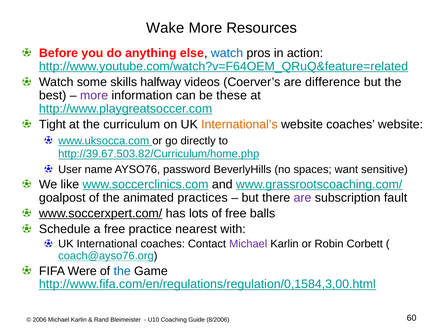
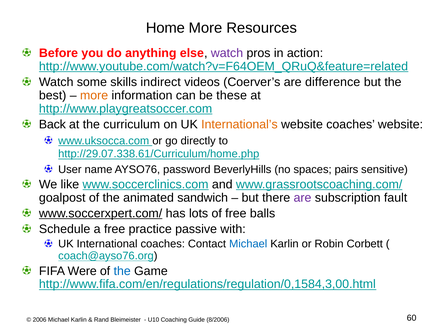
Wake: Wake -> Home (165, 28)
watch colour: blue -> purple (227, 53)
halfway: halfway -> indirect (161, 82)
more colour: purple -> orange (94, 95)
Tight: Tight -> Back (52, 124)
http://39.67.503.82/Curriculum/home.php: http://39.67.503.82/Curriculum/home.php -> http://29.07.338.61/Curriculum/home.php (159, 154)
want: want -> pairs (346, 170)
practices: practices -> sandwich (203, 198)
nearest: nearest -> passive (196, 229)
Michael colour: purple -> blue (248, 244)
